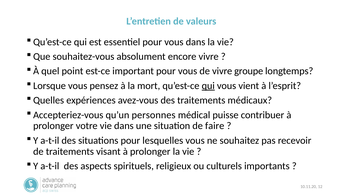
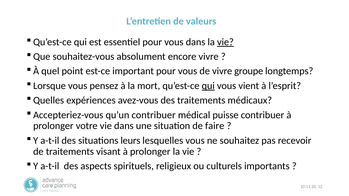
vie underline: none -> present (225, 42)
qu’un personnes: personnes -> contribuer (154, 115)
situations pour: pour -> leurs (130, 141)
